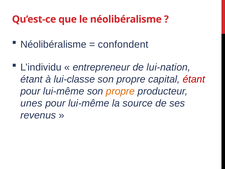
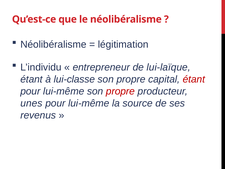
confondent: confondent -> légitimation (123, 44)
lui-nation: lui-nation -> lui-laïque (169, 67)
propre colour: orange -> red (120, 91)
